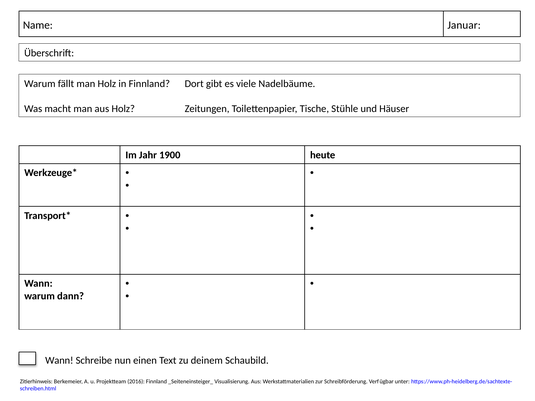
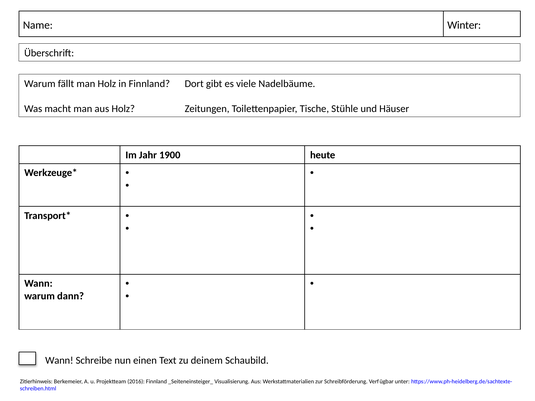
Januar: Januar -> Winter (464, 25)
